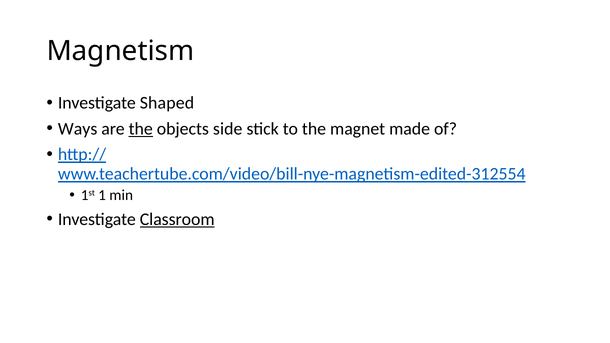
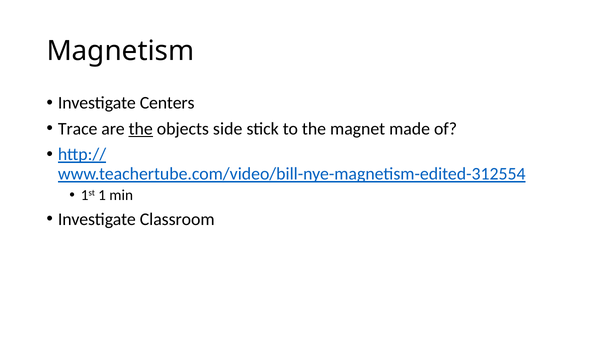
Shaped: Shaped -> Centers (167, 103)
Ways: Ways -> Trace (78, 129)
Classroom underline: present -> none (177, 219)
